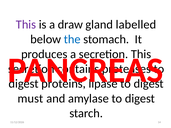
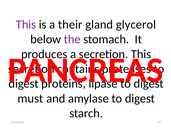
draw: draw -> their (70, 25)
labelled: labelled -> glycerol (136, 25)
the colour: blue -> purple (72, 39)
